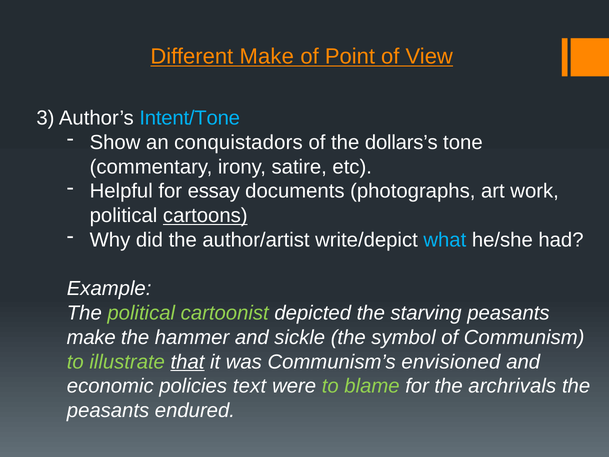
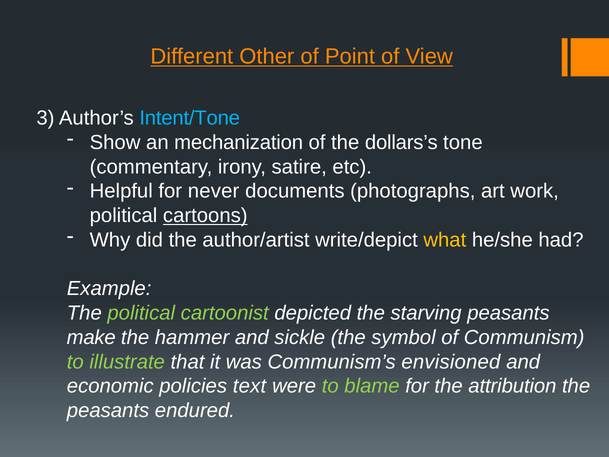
Different Make: Make -> Other (267, 56)
conquistadors: conquistadors -> mechanization (239, 142)
essay: essay -> never (214, 191)
what colour: light blue -> yellow (445, 240)
that underline: present -> none (188, 362)
archrivals: archrivals -> attribution (512, 386)
